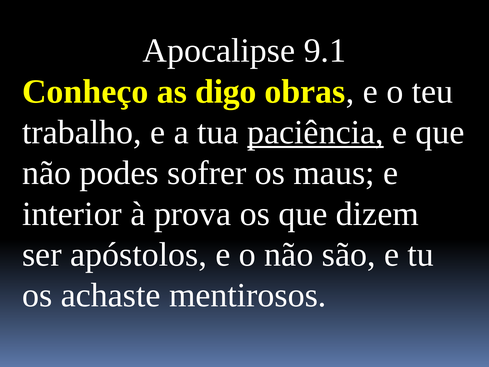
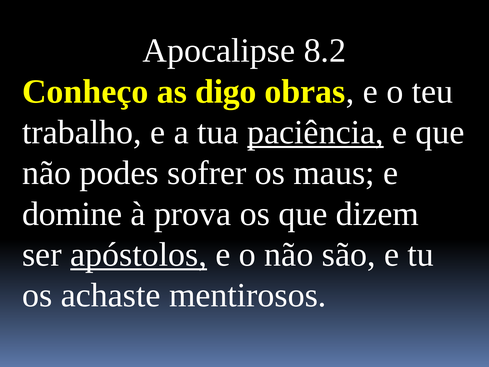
9.1: 9.1 -> 8.2 (325, 51)
interior: interior -> domine (72, 214)
apóstolos underline: none -> present (139, 254)
